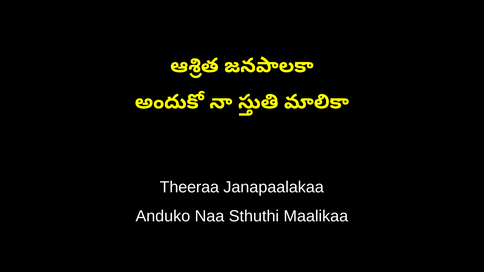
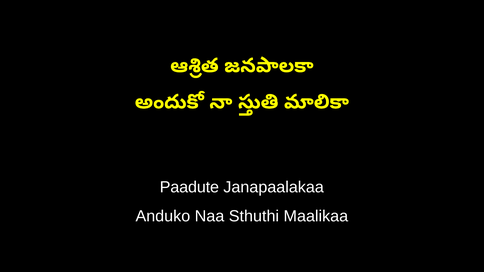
Theeraa: Theeraa -> Paadute (189, 187)
